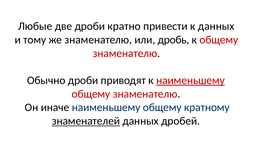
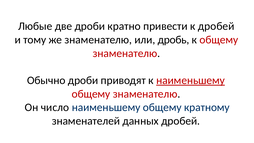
к данных: данных -> дробей (216, 26)
иначе: иначе -> число (55, 107)
знаменателей underline: present -> none (86, 121)
